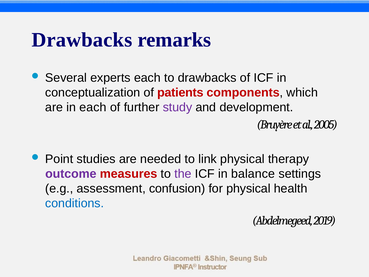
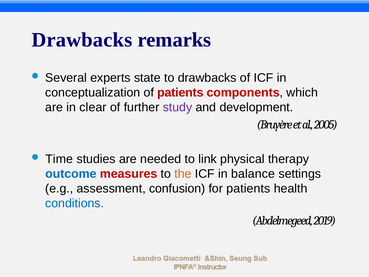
experts each: each -> state (147, 78)
in each: each -> clear (93, 107)
Point: Point -> Time (59, 159)
outcome colour: purple -> blue (71, 174)
the colour: purple -> orange (183, 174)
for physical: physical -> patients (248, 188)
